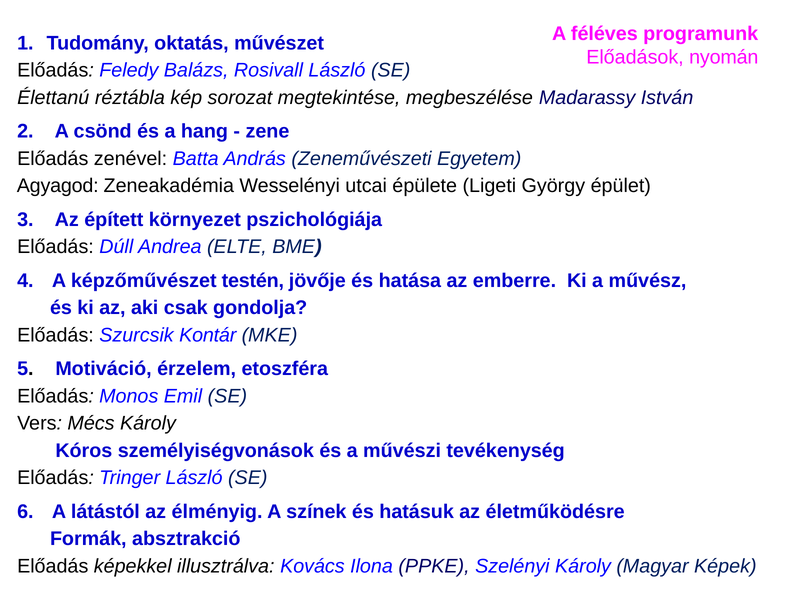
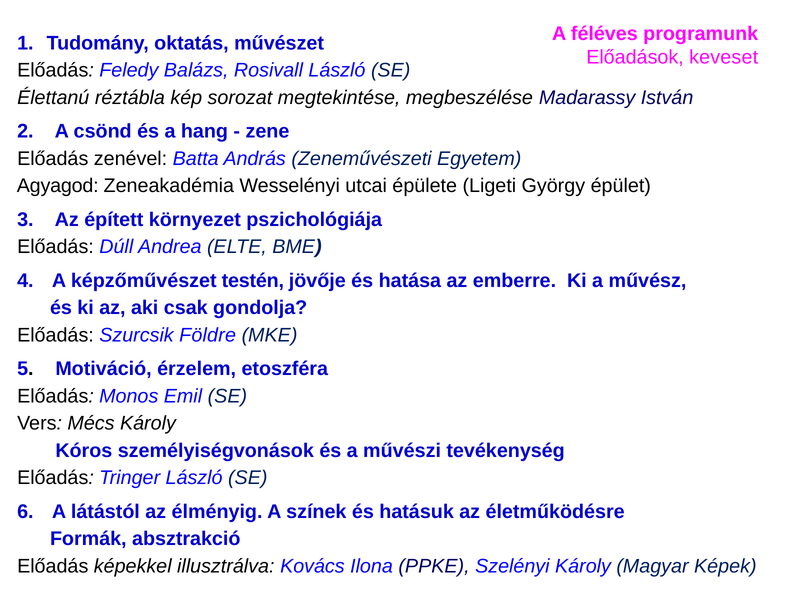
nyomán: nyomán -> keveset (724, 57)
Kontár: Kontár -> Földre (208, 335)
